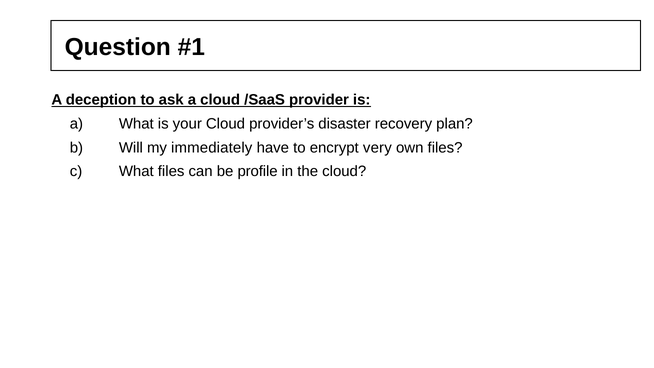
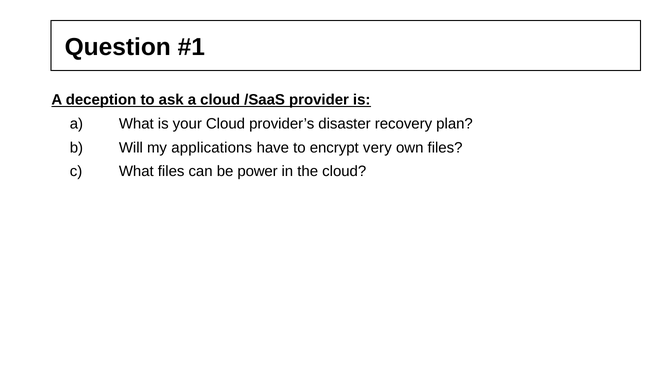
immediately: immediately -> applications (212, 148)
profile: profile -> power (258, 171)
